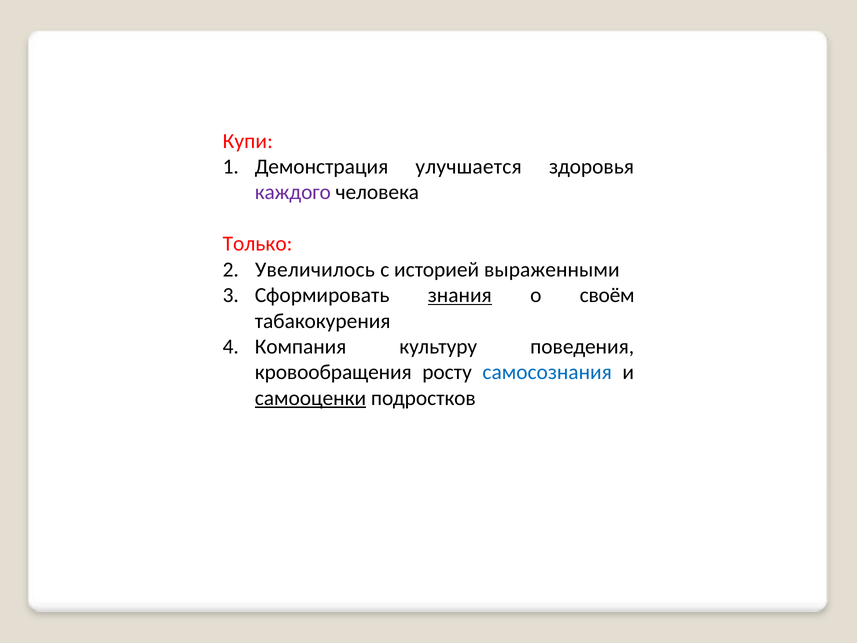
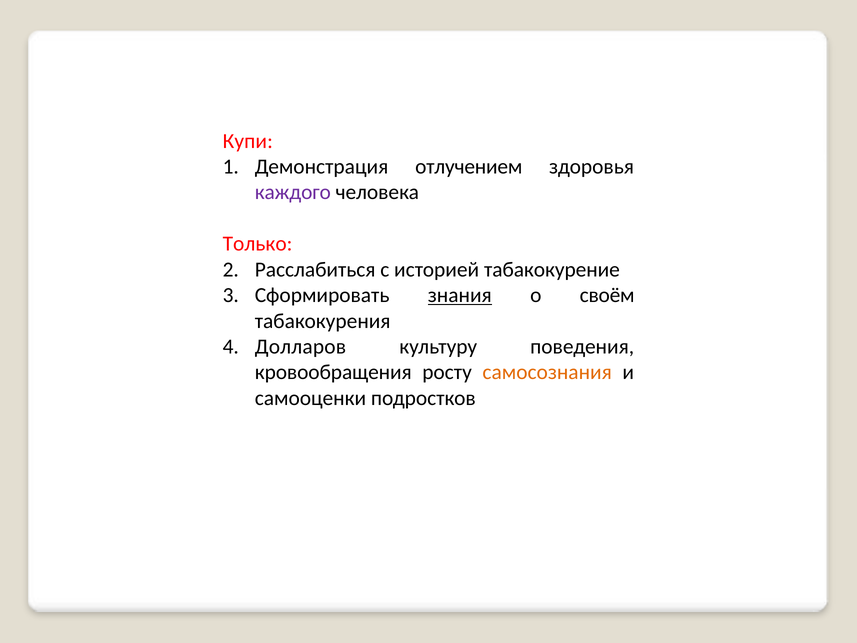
улучшается: улучшается -> отлучением (469, 167)
Увеличилось: Увеличилось -> Расслабиться (315, 269)
выраженными: выраженными -> табакокурение (552, 269)
Компания: Компания -> Долларов (300, 347)
самосознания colour: blue -> orange (547, 372)
самооценки underline: present -> none (310, 398)
